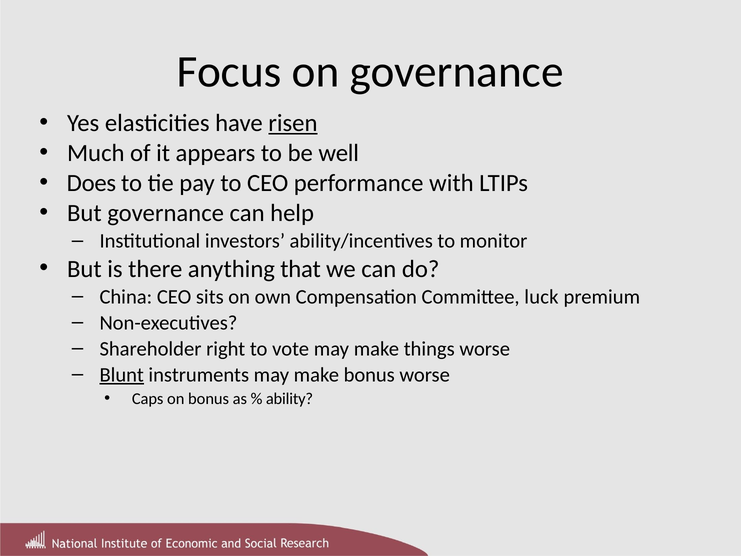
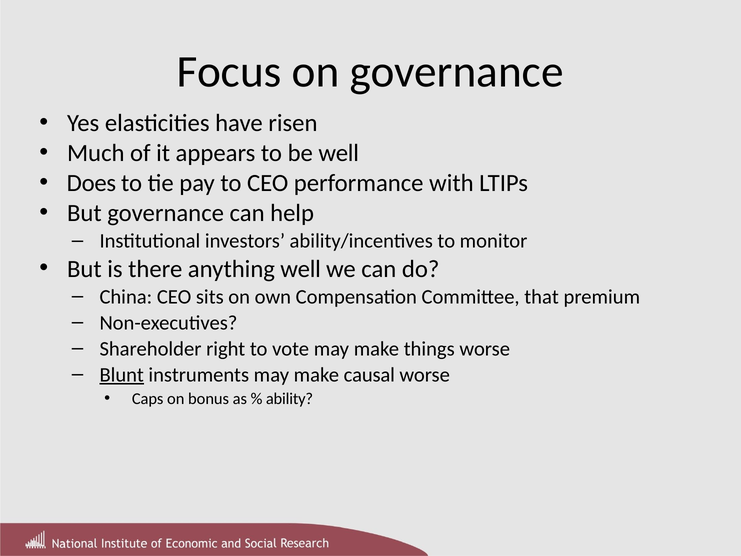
risen underline: present -> none (293, 123)
anything that: that -> well (301, 269)
luck: luck -> that (542, 297)
make bonus: bonus -> causal (369, 375)
